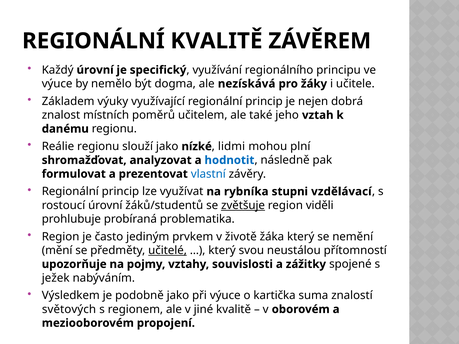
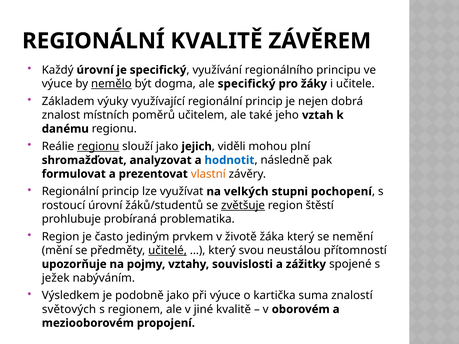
nemělo underline: none -> present (111, 84)
ale nezískává: nezískává -> specifický (247, 84)
regionu underline: none -> present (98, 147)
nízké: nízké -> jejich (197, 147)
lidmi: lidmi -> viděli (232, 147)
vlastní colour: blue -> orange (208, 174)
rybníka: rybníka -> velkých (246, 192)
vzdělávací: vzdělávací -> pochopení (341, 192)
viděli: viděli -> štěstí (320, 205)
